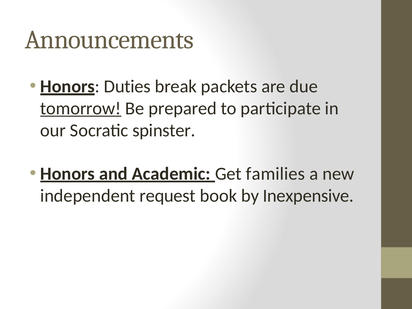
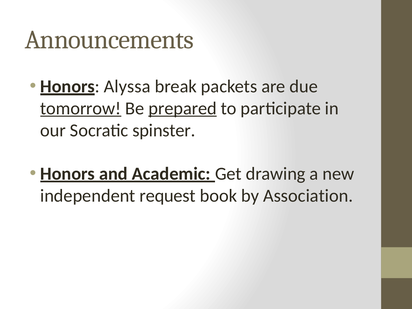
Duties: Duties -> Alyssa (127, 86)
prepared underline: none -> present (183, 108)
families: families -> drawing (276, 174)
Inexpensive: Inexpensive -> Association (308, 196)
